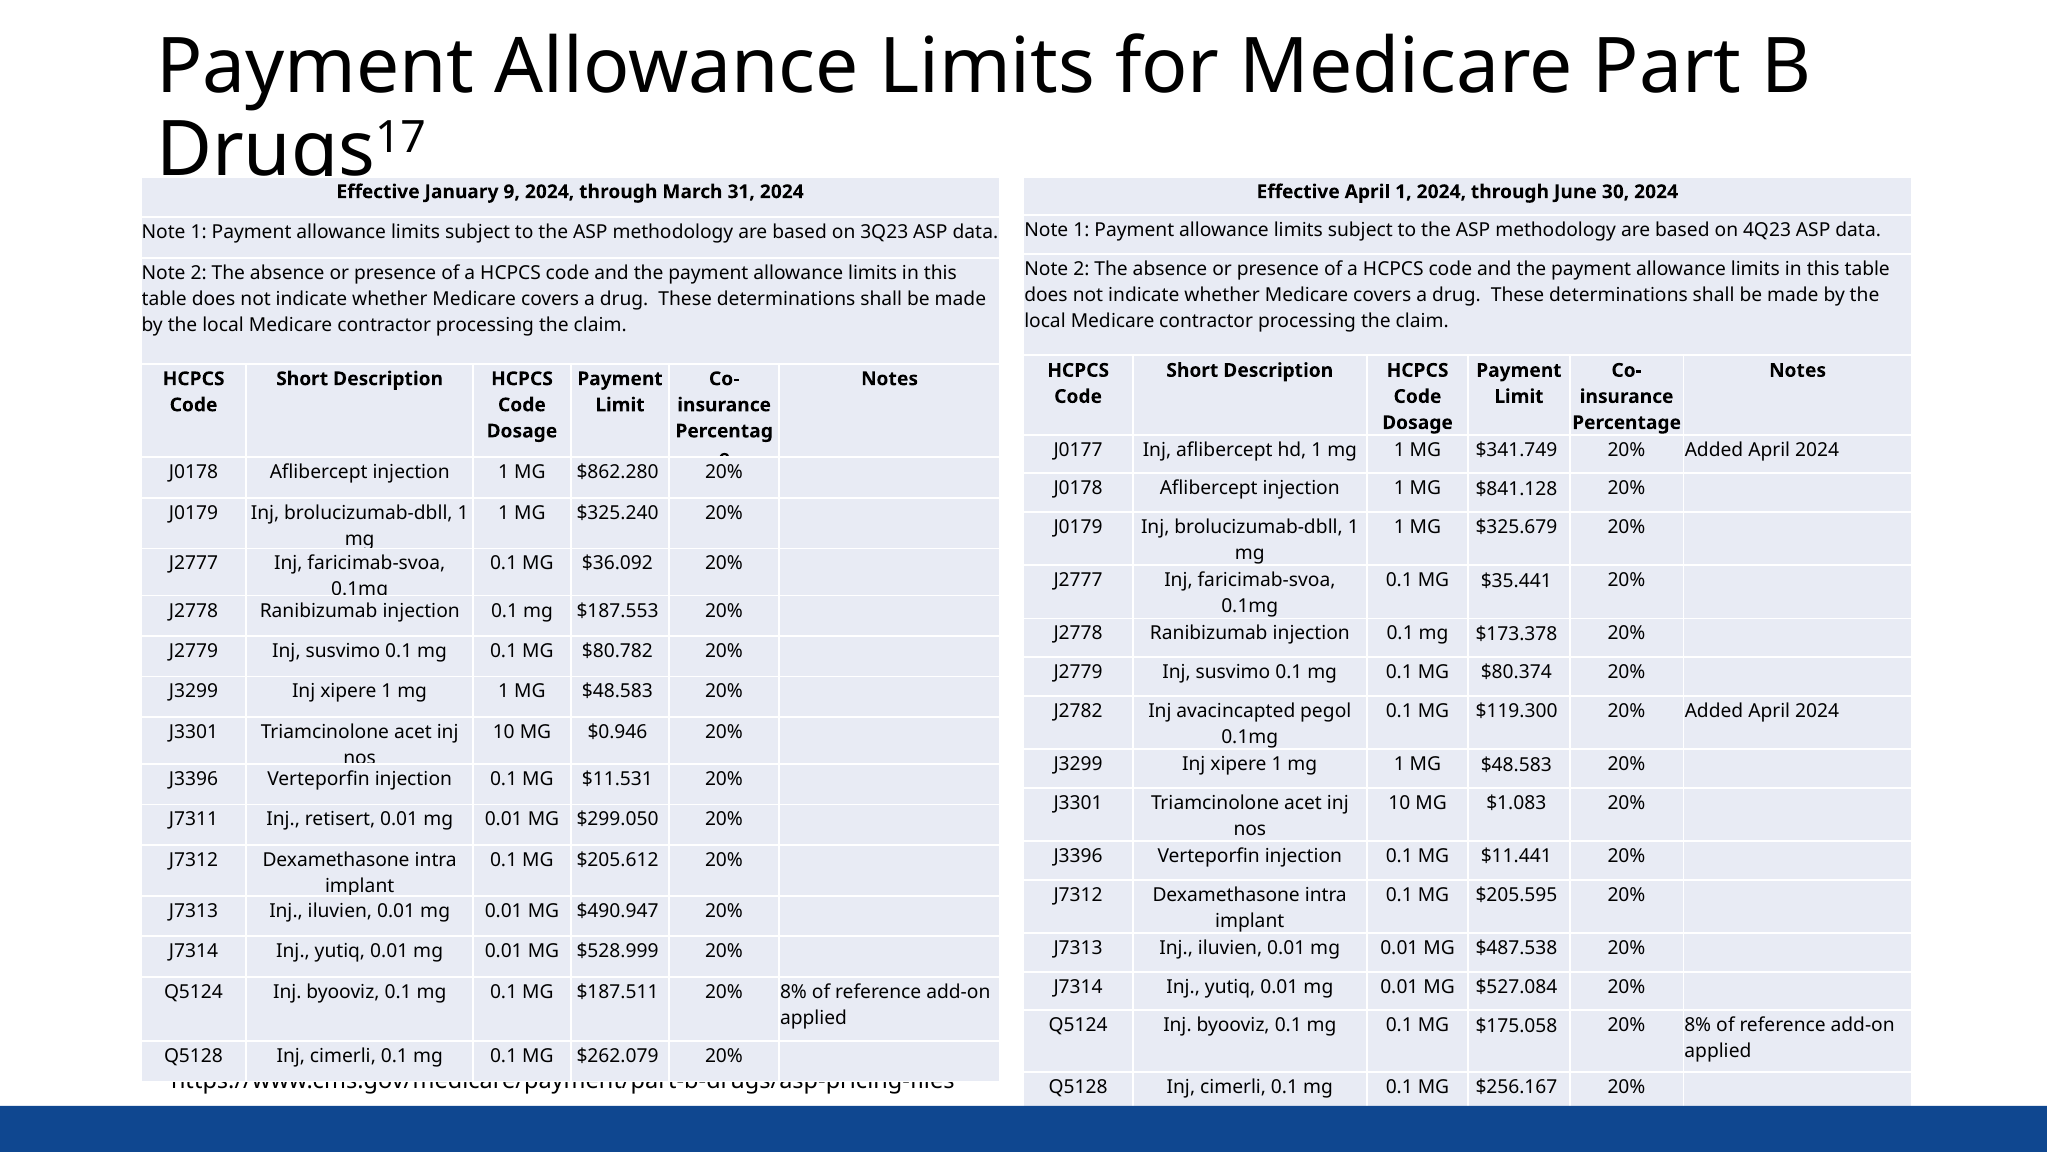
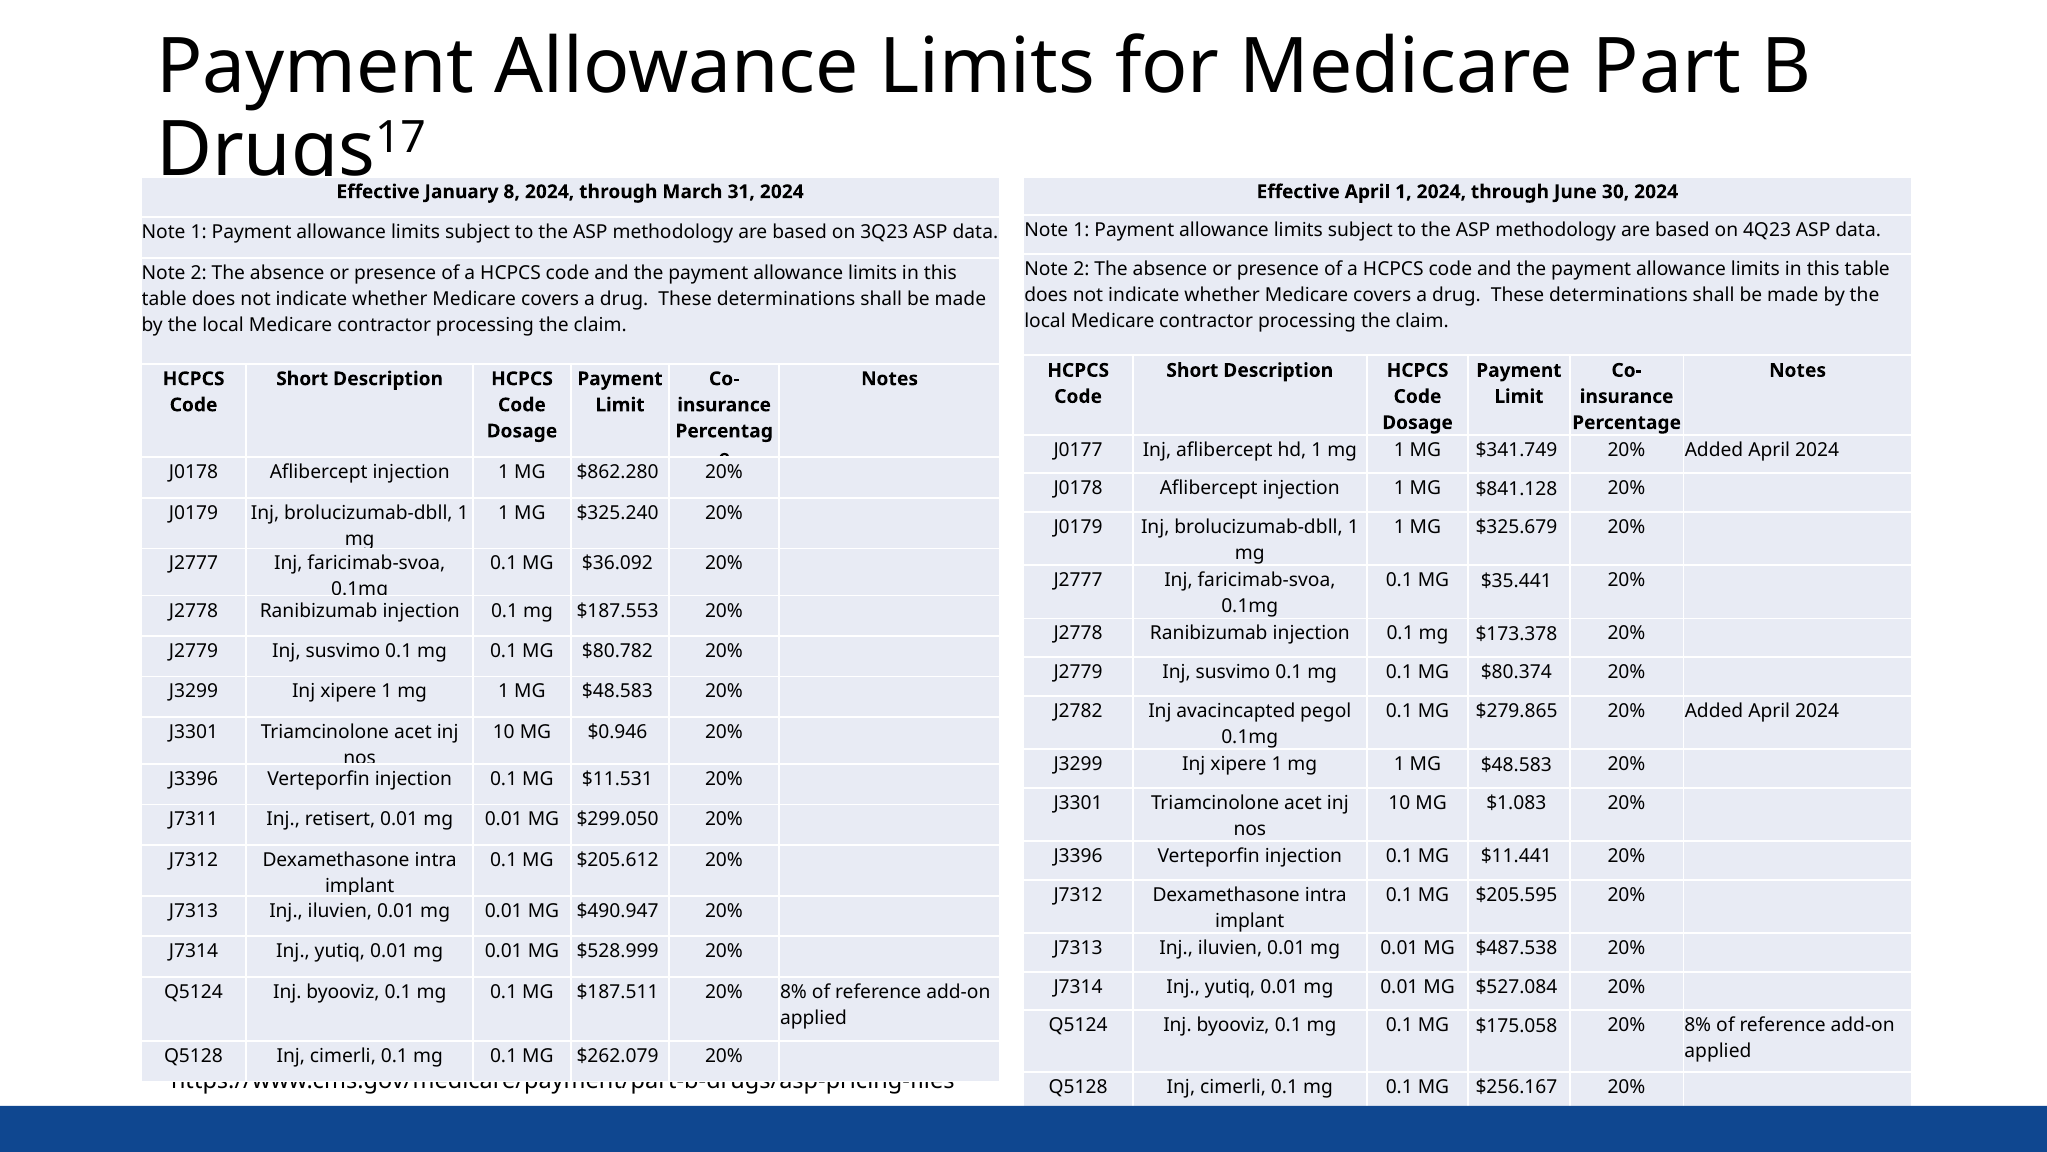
9: 9 -> 8 (512, 192)
$119.300: $119.300 -> $279.865 (1517, 711)
